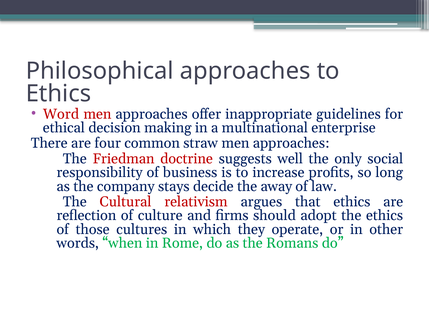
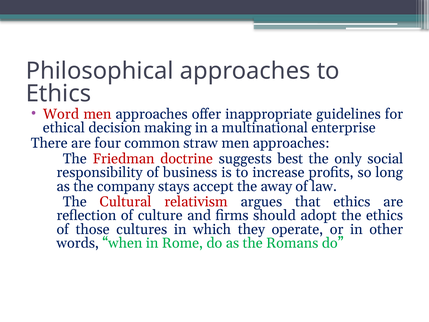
well: well -> best (290, 159)
decide: decide -> accept (213, 186)
